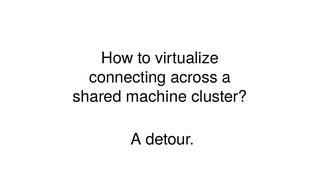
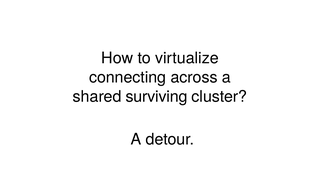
machine: machine -> surviving (157, 97)
